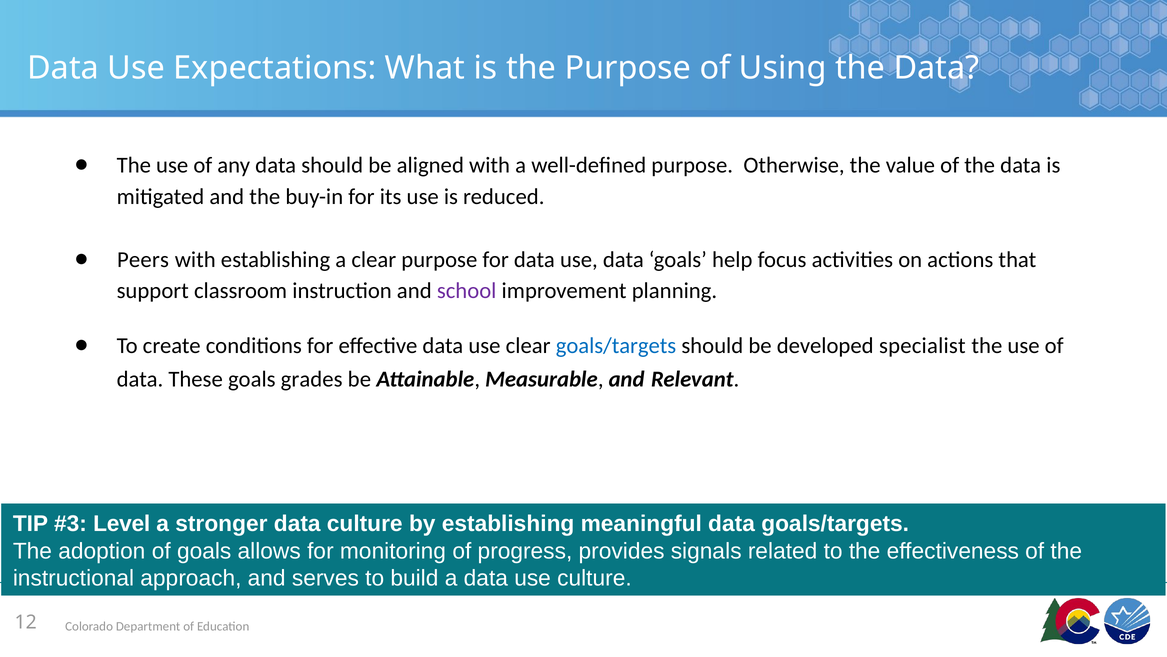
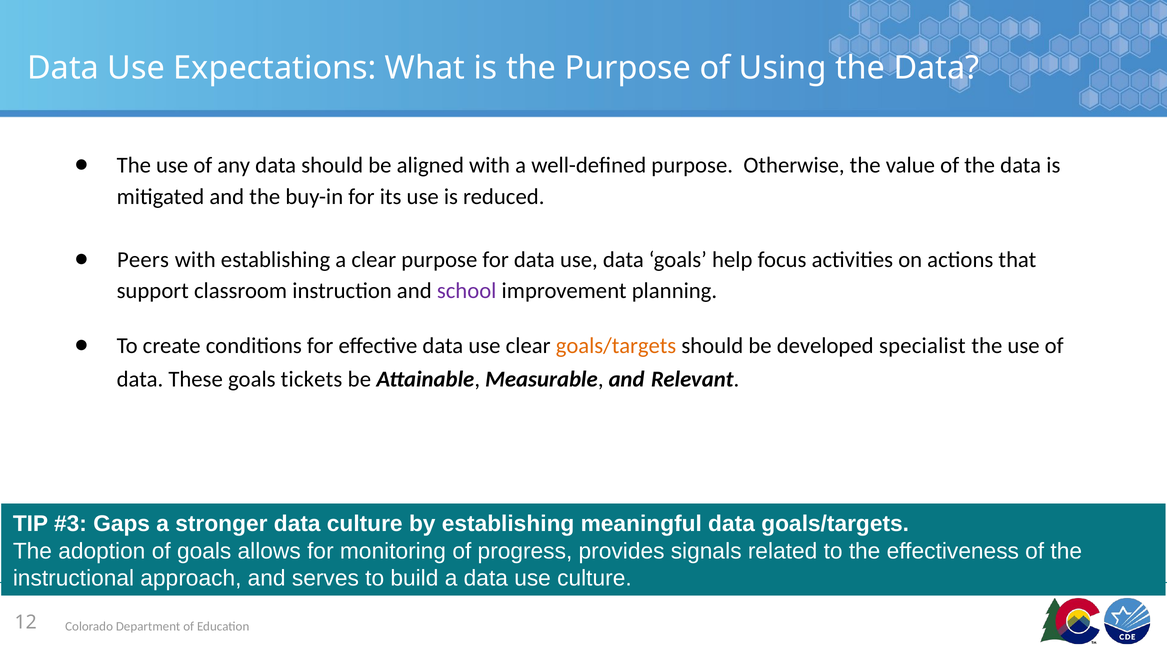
goals/targets colour: blue -> orange (616, 345)
grades: grades -> tickets (312, 379)
Level: Level -> Gaps (122, 523)
